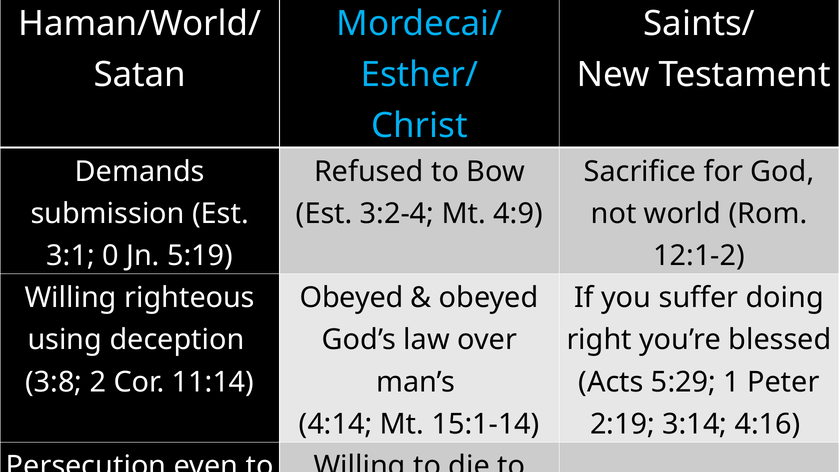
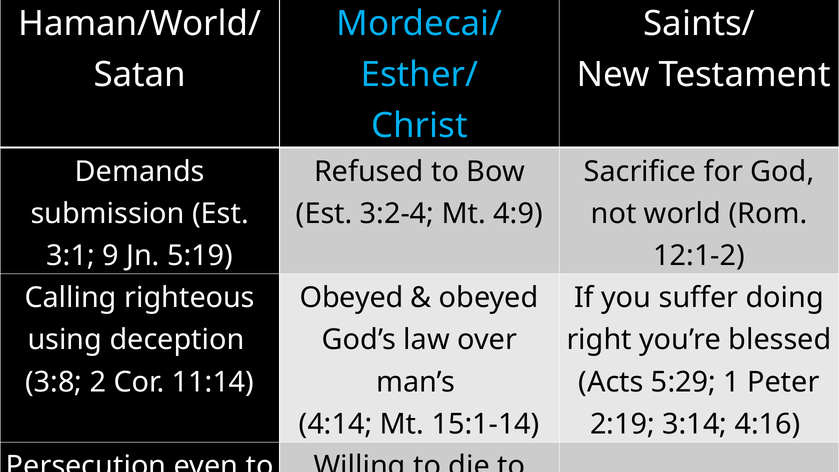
0: 0 -> 9 (111, 256)
Willing: Willing -> Calling (71, 298)
